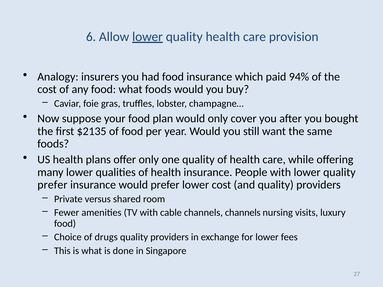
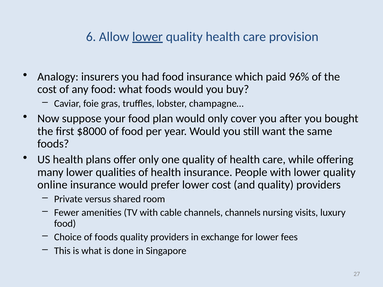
94%: 94% -> 96% (299, 77)
$2135: $2135 -> $8000 (92, 131)
prefer: prefer -> online (52, 185)
of drugs: drugs -> foods (106, 237)
